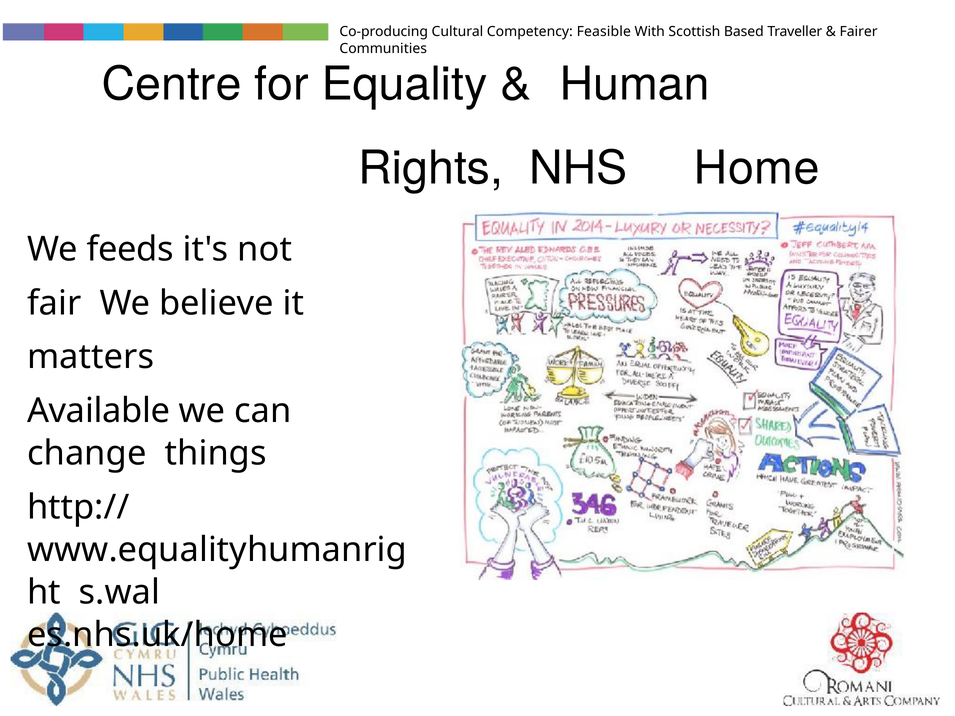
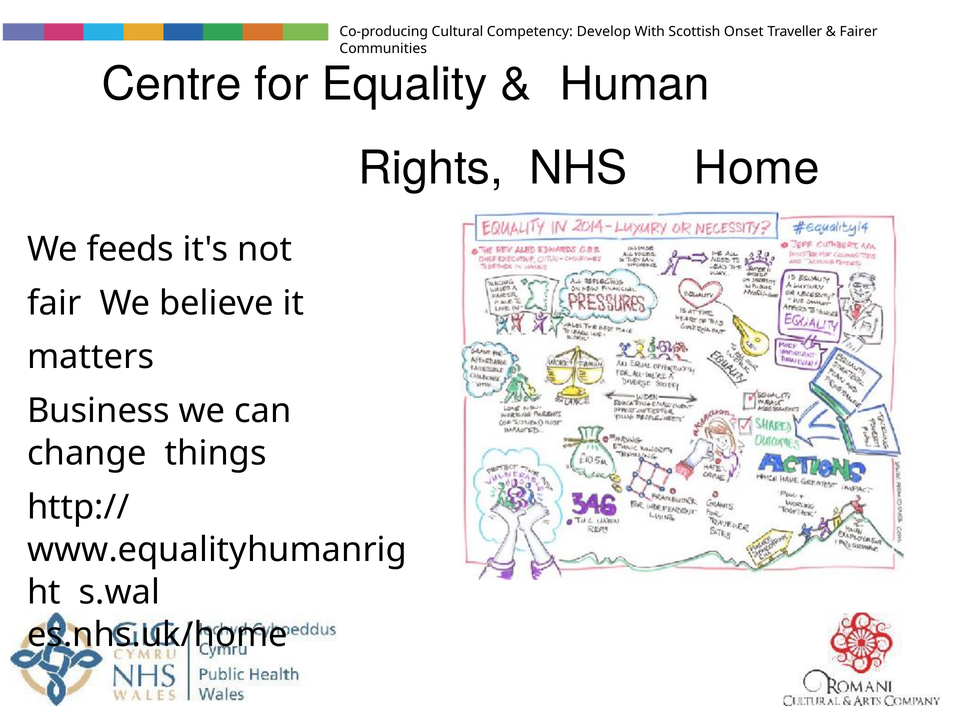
Feasible: Feasible -> Develop (604, 32)
Based: Based -> Onset (744, 32)
Available: Available -> Business (99, 411)
